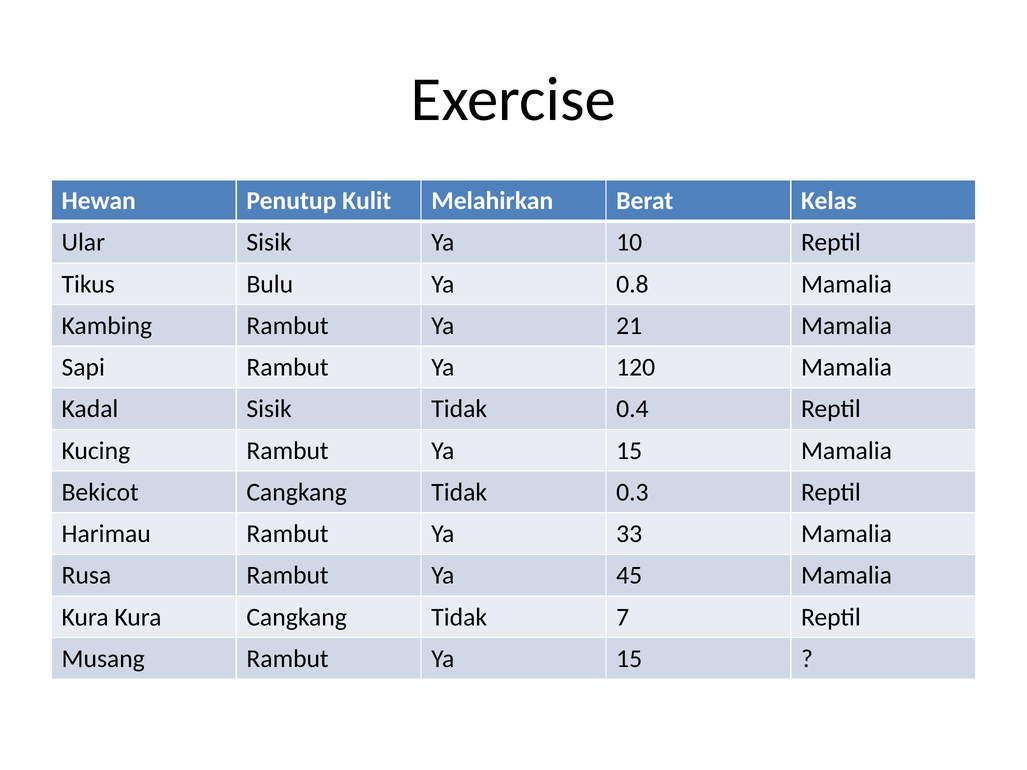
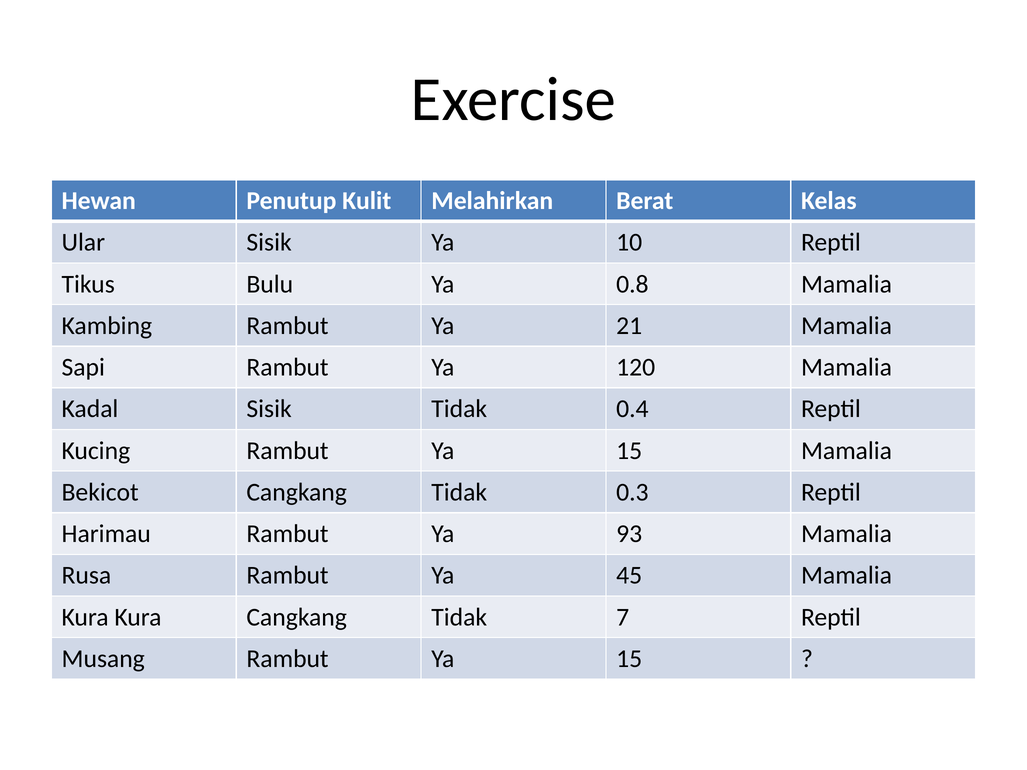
33: 33 -> 93 (629, 534)
